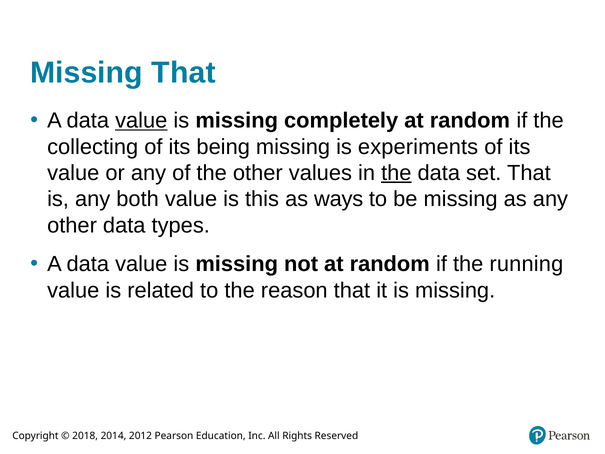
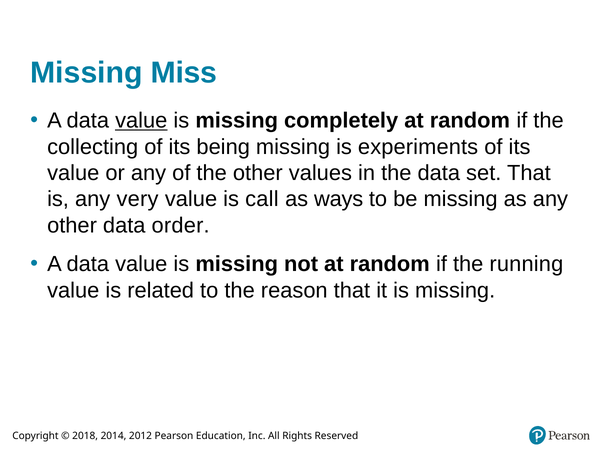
Missing That: That -> Miss (184, 73)
the underline: present -> none (396, 173)
both: both -> very (138, 199)
this: this -> call (262, 199)
types: types -> order (181, 225)
